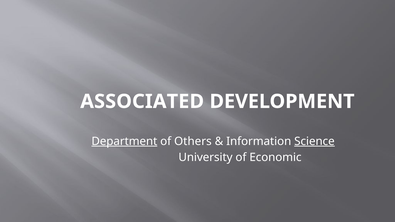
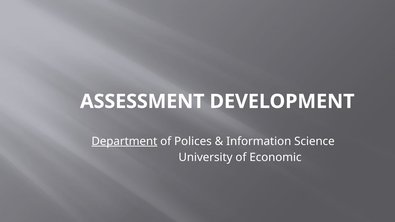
ASSOCIATED: ASSOCIATED -> ASSESSMENT (142, 102)
Others: Others -> Polices (193, 141)
Science underline: present -> none (314, 141)
